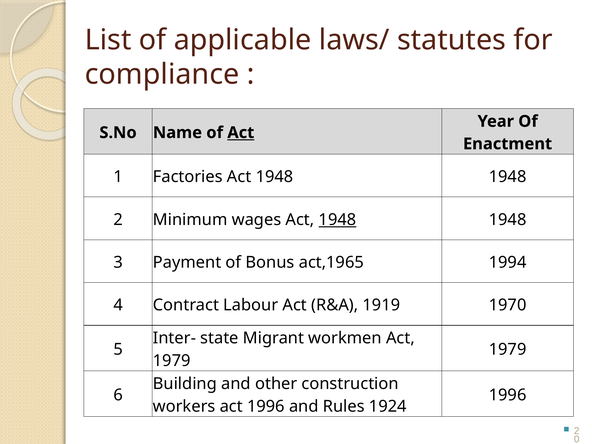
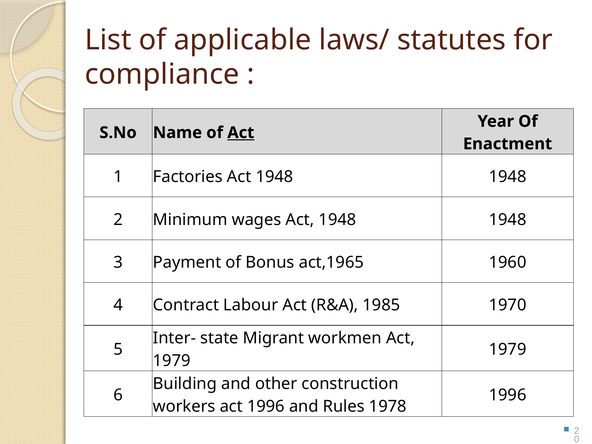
1948 underline: present -> none (337, 220)
1994: 1994 -> 1960 (508, 262)
1919: 1919 -> 1985 (381, 305)
1924: 1924 -> 1978 (388, 406)
